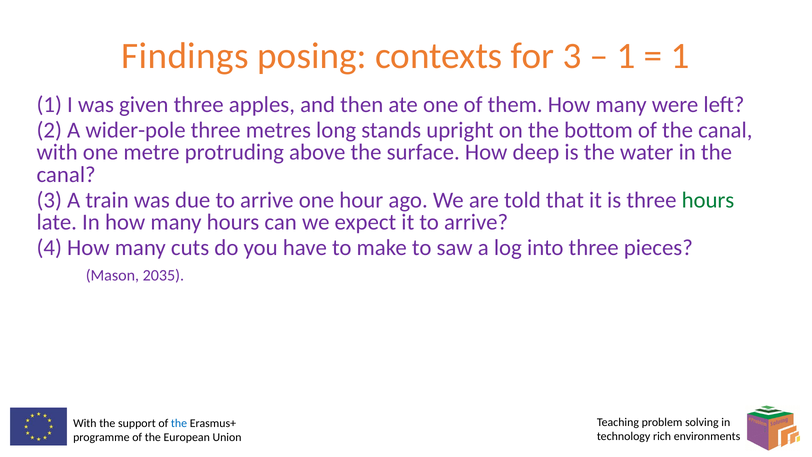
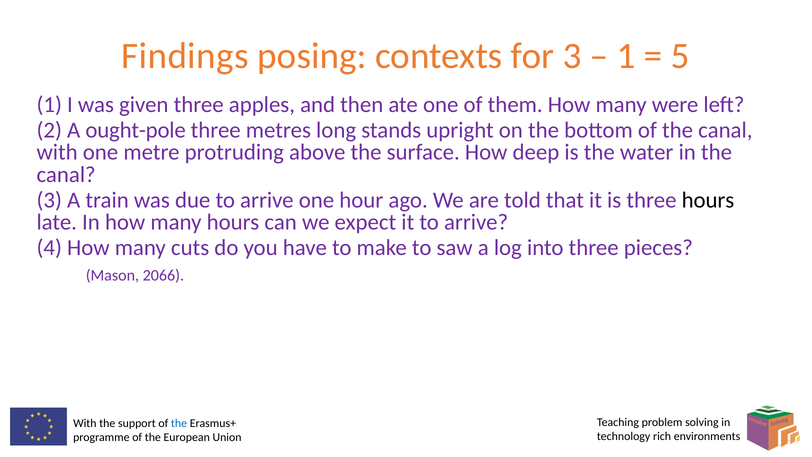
1: 1 -> 5 (680, 56)
wider-pole: wider-pole -> ought-pole (136, 130)
hours colour: green -> black (708, 200)
2035: 2035 -> 2066 (163, 275)
